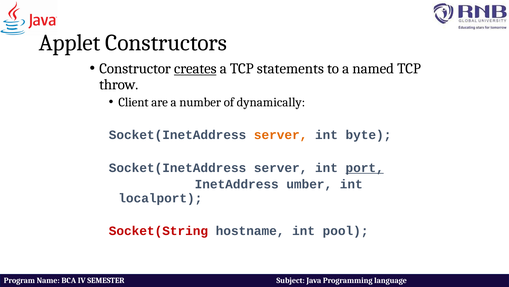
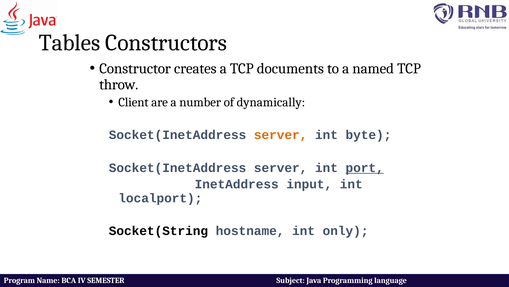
Applet: Applet -> Tables (70, 43)
creates underline: present -> none (195, 68)
statements: statements -> documents (290, 68)
umber: umber -> input (309, 184)
Socket(String colour: red -> black (158, 230)
pool: pool -> only (346, 230)
